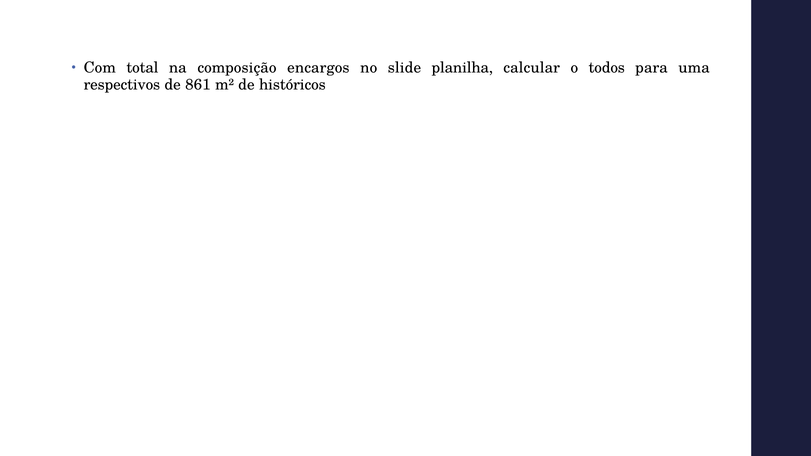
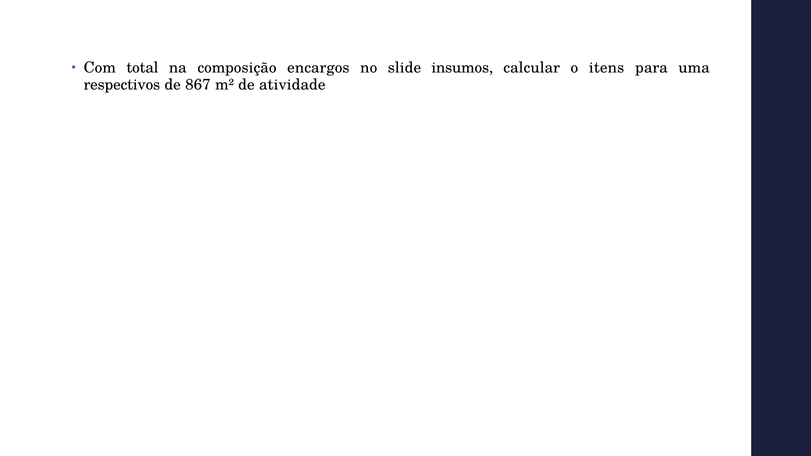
planilha: planilha -> insumos (462, 68)
todos: todos -> itens (607, 68)
861: 861 -> 867 (198, 85)
históricos: históricos -> atividade (292, 85)
